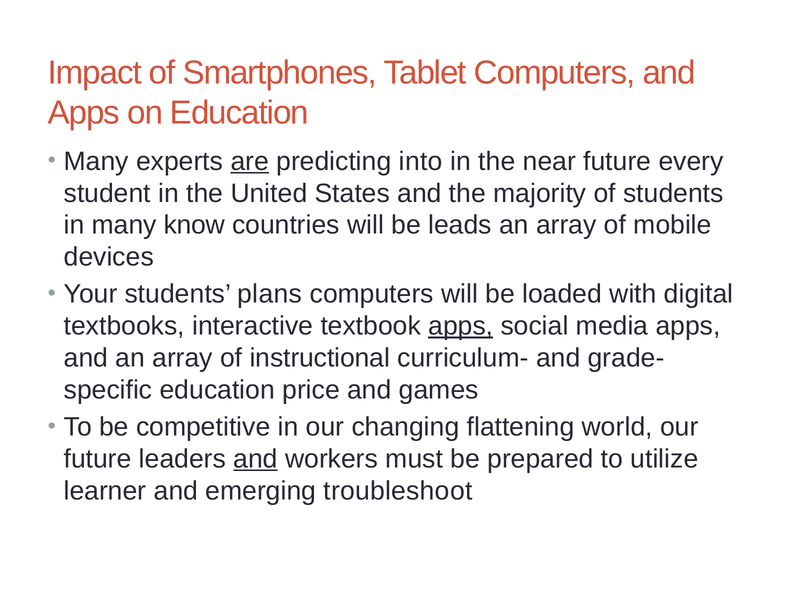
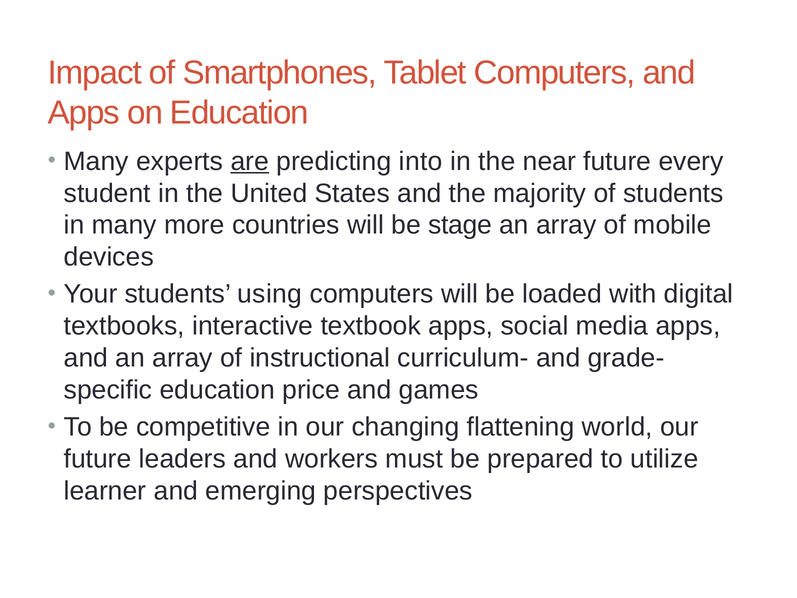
know: know -> more (194, 225)
leads: leads -> stage (460, 225)
plans: plans -> using (270, 294)
apps underline: present -> none (461, 326)
and underline: present -> none (256, 459)
troubleshoot: troubleshoot -> perspectives (398, 491)
